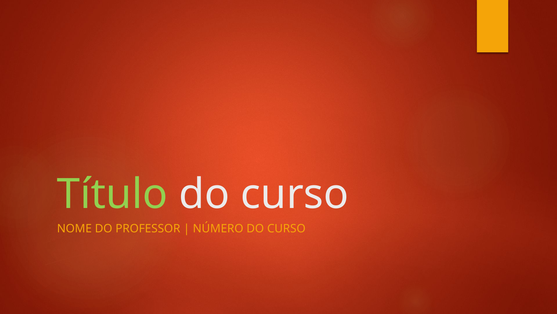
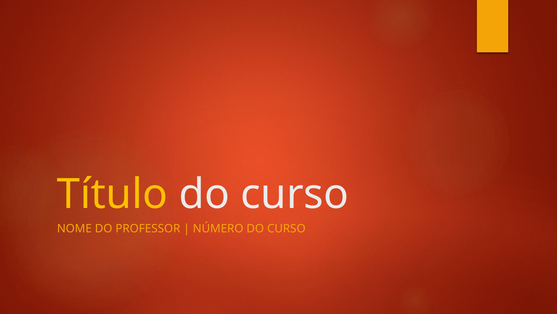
Título colour: light green -> yellow (112, 194)
